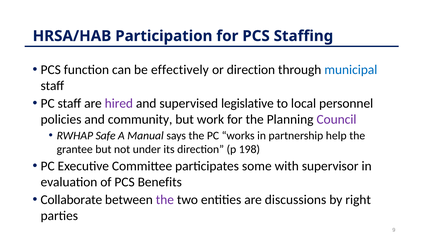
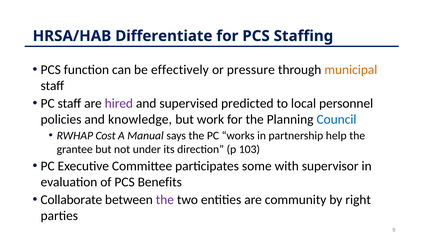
Participation: Participation -> Differentiate (164, 36)
or direction: direction -> pressure (251, 70)
municipal colour: blue -> orange (351, 70)
legislative: legislative -> predicted (247, 103)
community: community -> knowledge (140, 119)
Council colour: purple -> blue (336, 119)
Safe: Safe -> Cost (106, 135)
198: 198 -> 103 (249, 149)
discussions: discussions -> community (296, 200)
